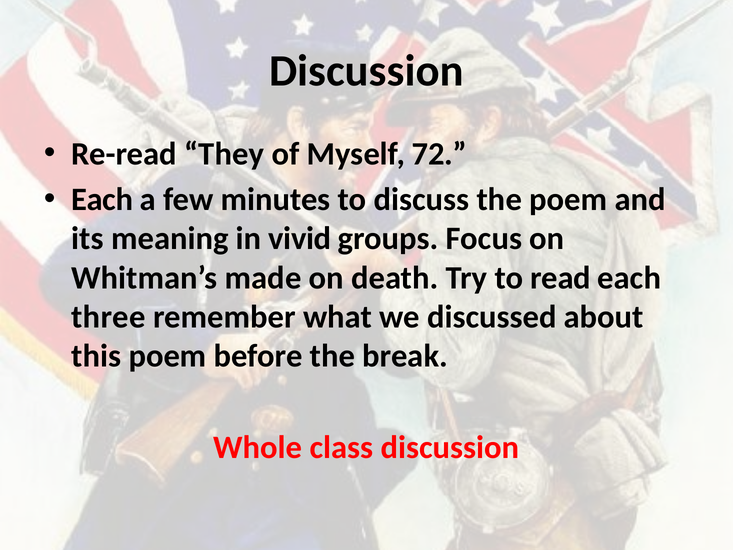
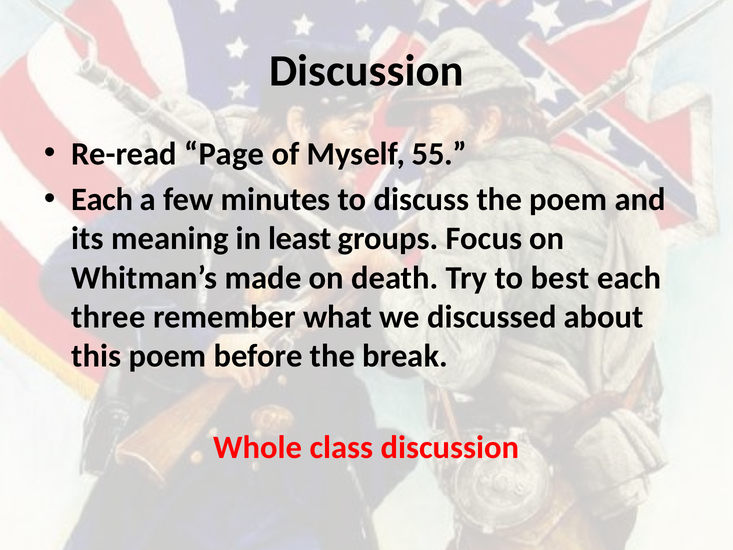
They: They -> Page (224, 154)
72: 72 -> 55 (439, 154)
vivid: vivid -> least (300, 239)
read: read -> best (560, 278)
